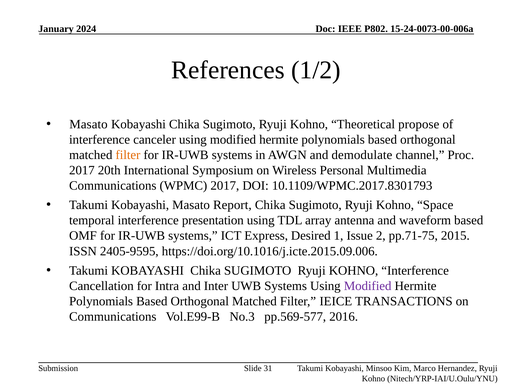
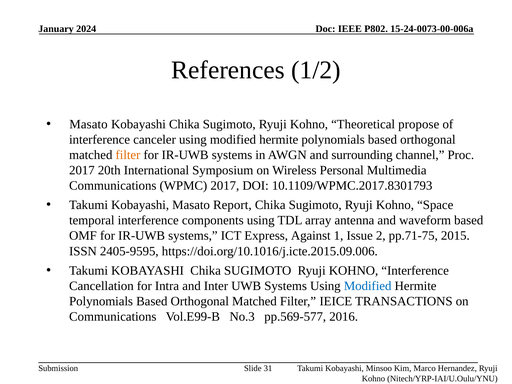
demodulate: demodulate -> surrounding (362, 155)
presentation: presentation -> components (213, 220)
Desired: Desired -> Against (311, 236)
Modified colour: purple -> blue (368, 286)
